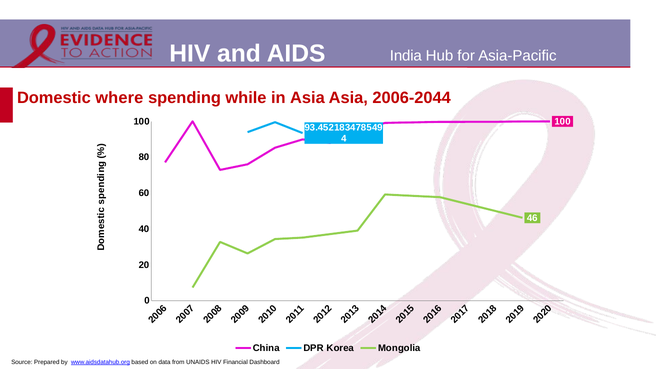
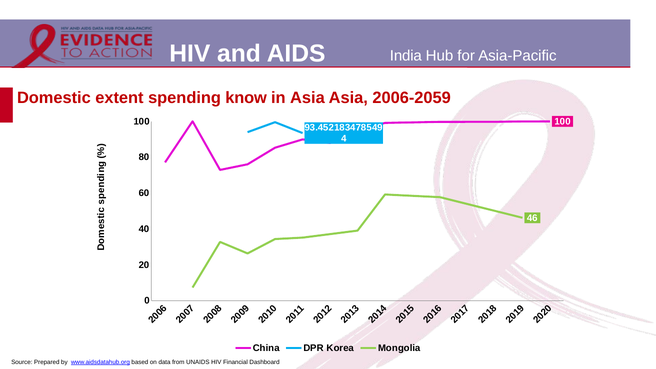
where: where -> extent (119, 98)
while: while -> know (246, 98)
2006-2044: 2006-2044 -> 2006-2059 (412, 98)
